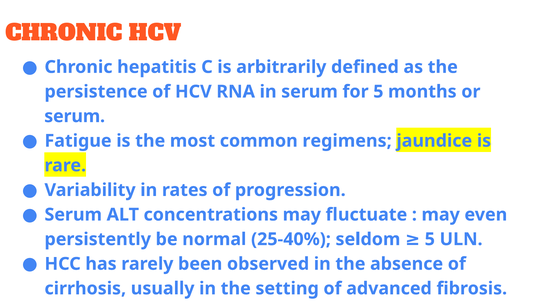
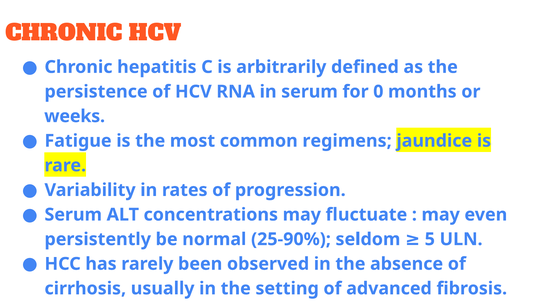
for 5: 5 -> 0 (378, 92)
serum: serum -> weeks (75, 116)
25-40%: 25-40% -> 25-90% (291, 240)
